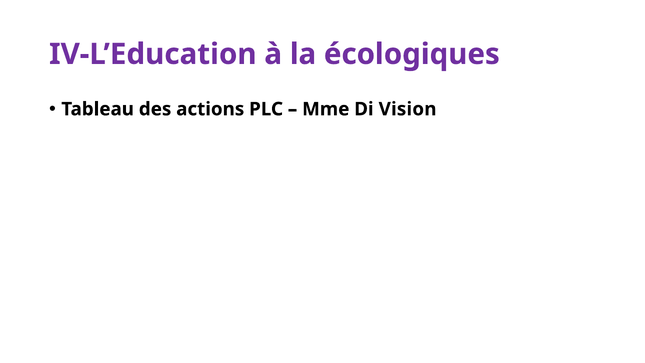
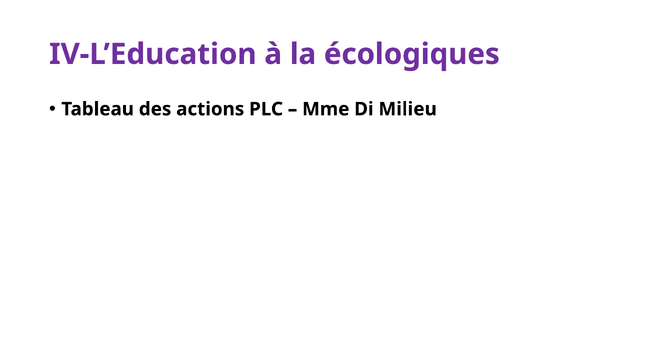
Vision: Vision -> Milieu (408, 109)
